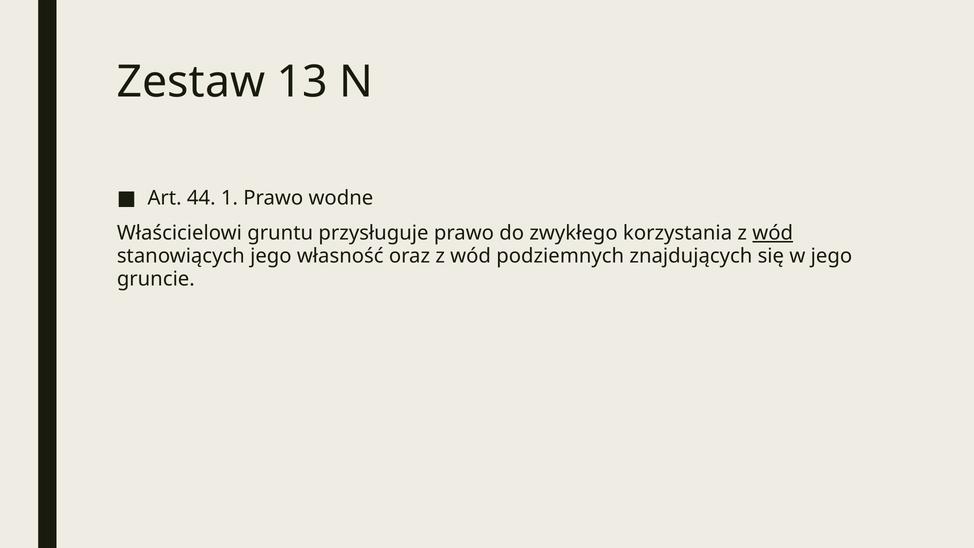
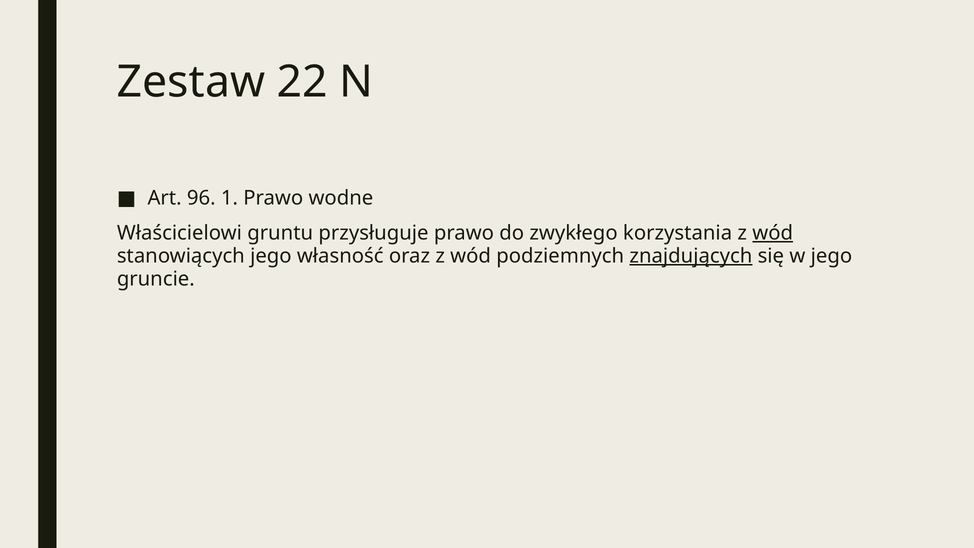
13: 13 -> 22 (302, 82)
44: 44 -> 96 (201, 198)
znajdujących underline: none -> present (691, 256)
